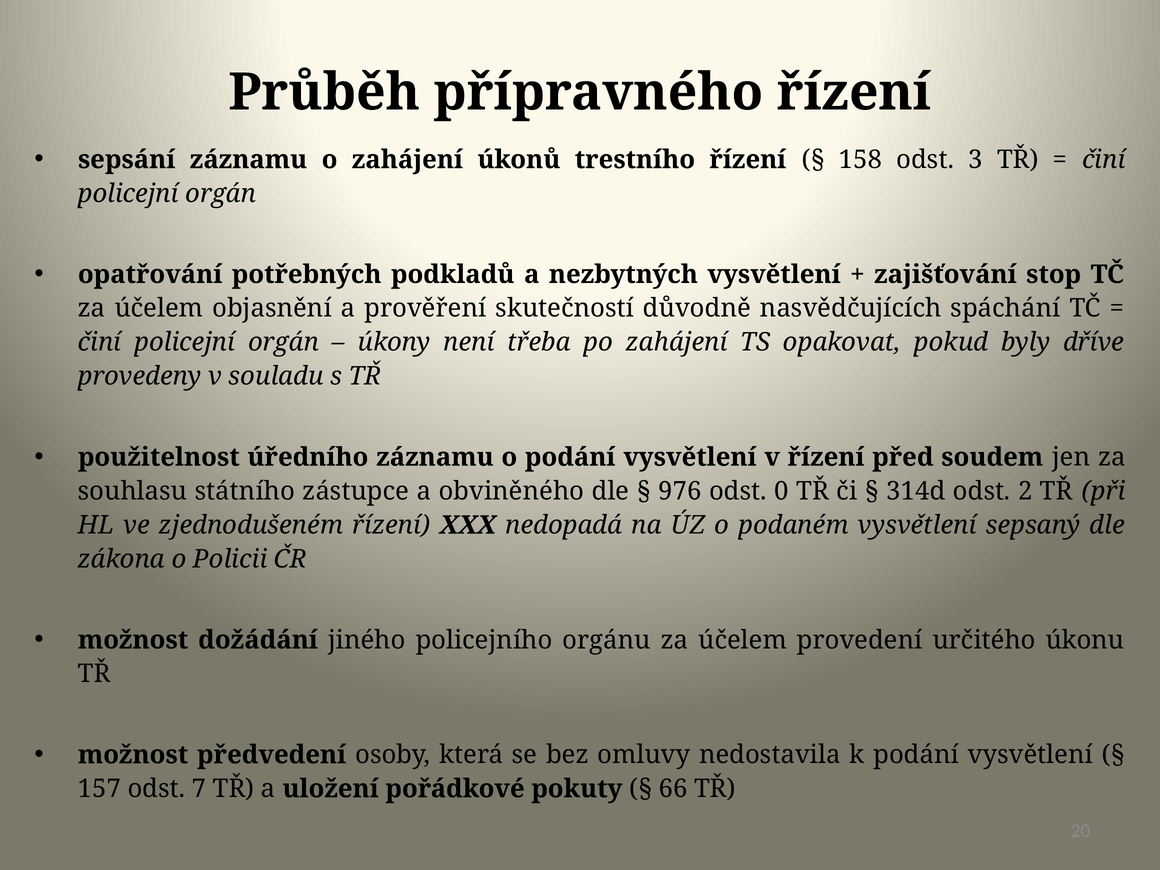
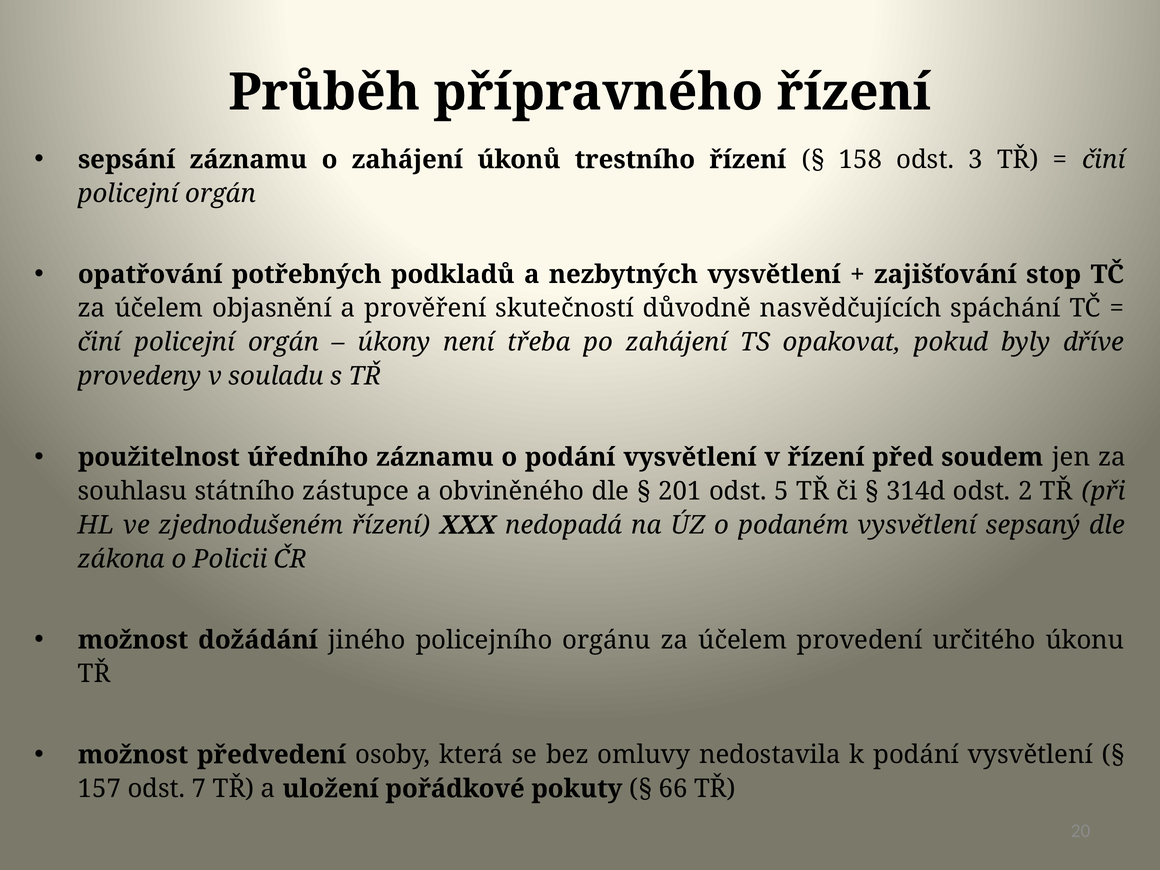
976: 976 -> 201 (680, 491)
0: 0 -> 5 (781, 491)
